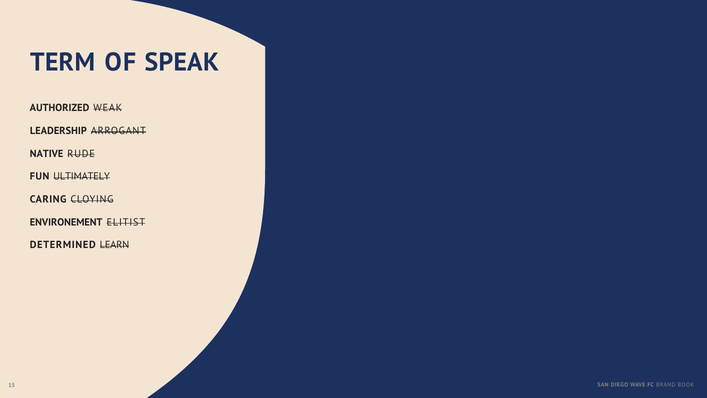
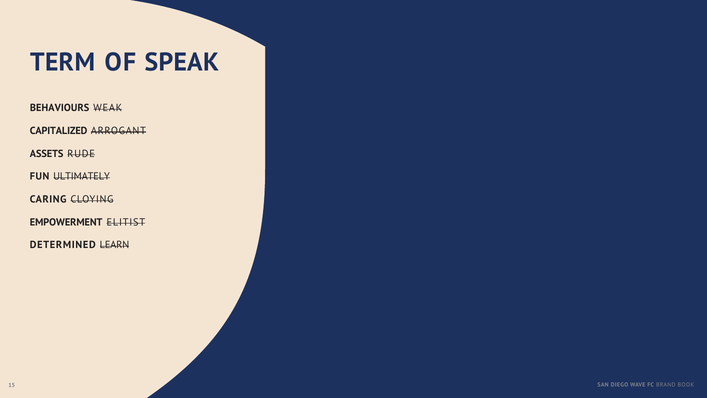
AUTHORIZED: AUTHORIZED -> BEHAVIOURS (60, 108)
LEADERSHIP: LEADERSHIP -> CAPITALIZED (59, 131)
NATIVE: NATIVE -> ASSETS (47, 154)
ENVIRONEMENT: ENVIRONEMENT -> EMPOWERMENT (66, 222)
